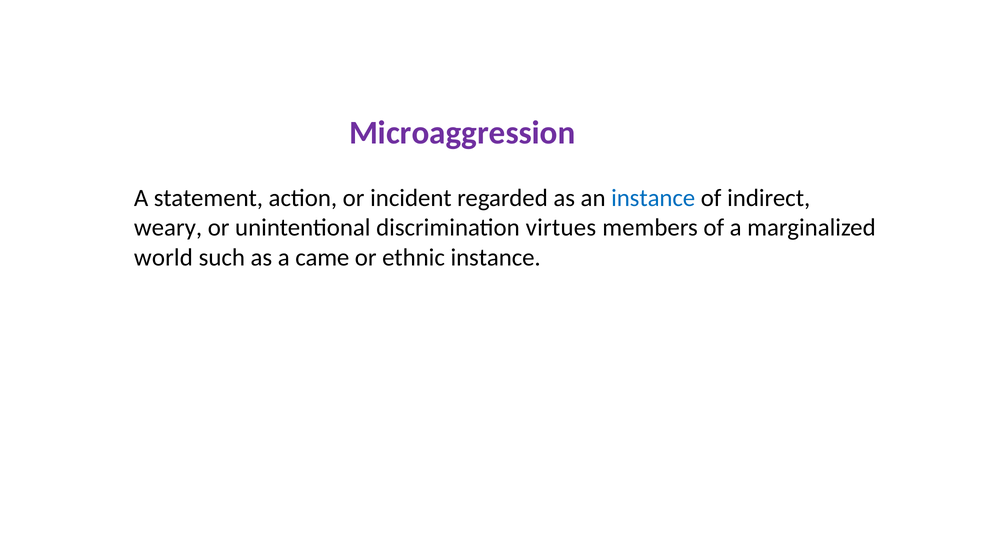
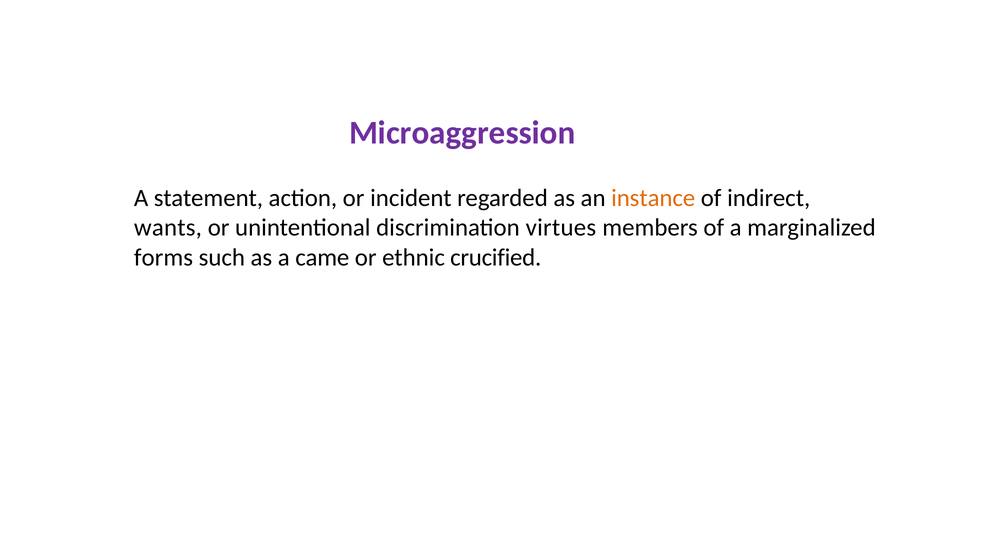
instance colour: blue -> orange (653, 198)
weary: weary -> wants (168, 228)
world: world -> forms (163, 258)
ethnic instance: instance -> crucified (496, 258)
